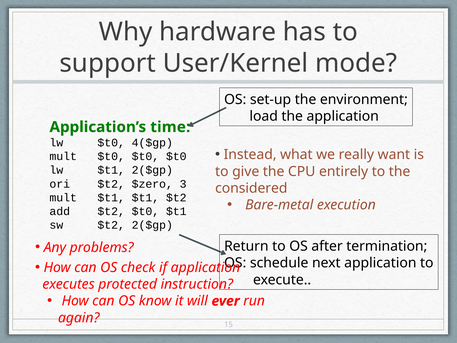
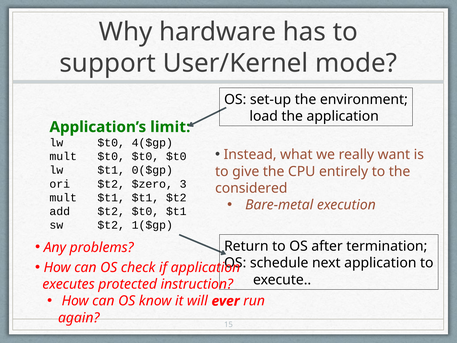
time: time -> limit (170, 127)
$t1 2($gp: 2($gp -> 0($gp (152, 170)
$t2 2($gp: 2($gp -> 1($gp (152, 225)
